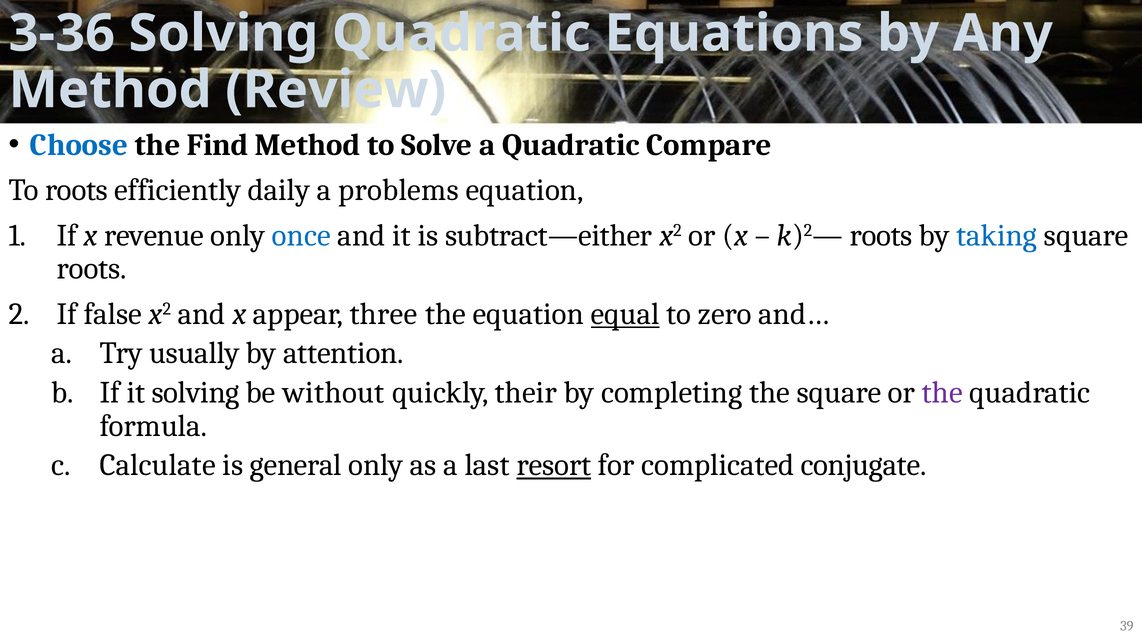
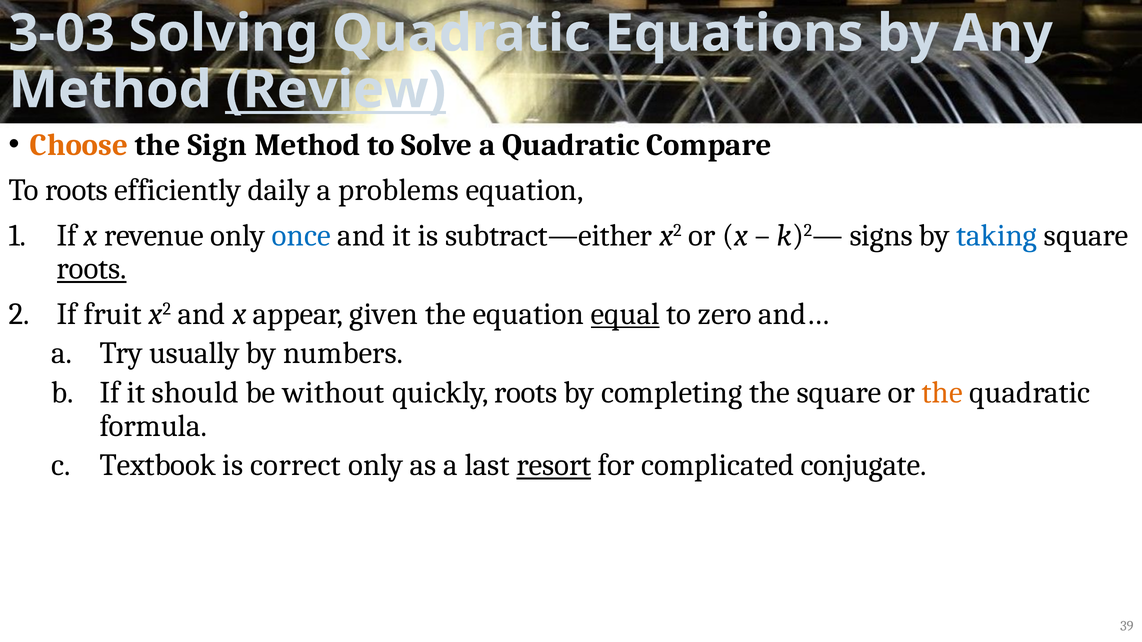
3-36: 3-36 -> 3-03 (62, 33)
Review underline: none -> present (336, 90)
Choose colour: blue -> orange (79, 145)
Find: Find -> Sign (217, 145)
k)2— roots: roots -> signs (881, 236)
roots underline: none -> present (92, 269)
false: false -> fruit (113, 314)
three: three -> given (384, 314)
attention: attention -> numbers (343, 354)
it solving: solving -> should (195, 393)
quickly their: their -> roots (526, 393)
the colour: purple -> orange (942, 393)
Calculate: Calculate -> Textbook (158, 466)
general: general -> correct (296, 466)
